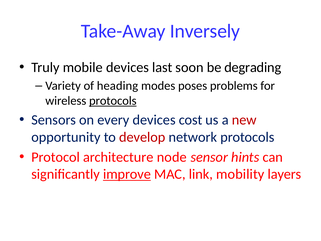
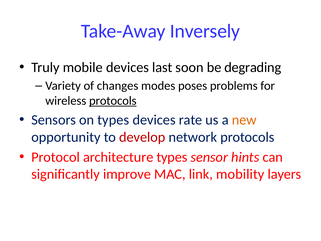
heading: heading -> changes (118, 86)
on every: every -> types (113, 120)
cost: cost -> rate (191, 120)
new colour: red -> orange (244, 120)
architecture node: node -> types (172, 157)
improve underline: present -> none (127, 174)
